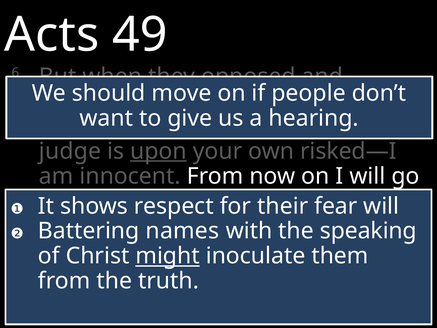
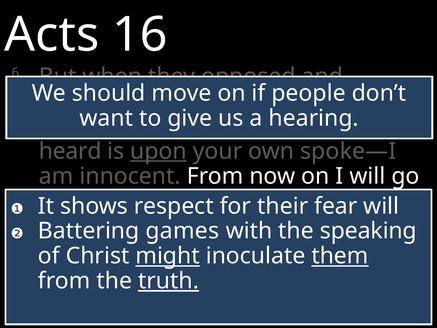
49: 49 -> 16 (140, 35)
judge: judge -> heard (70, 151)
risked—I: risked—I -> spoke—I (348, 151)
names: names -> games (182, 231)
them underline: none -> present (340, 256)
truth underline: none -> present (168, 281)
